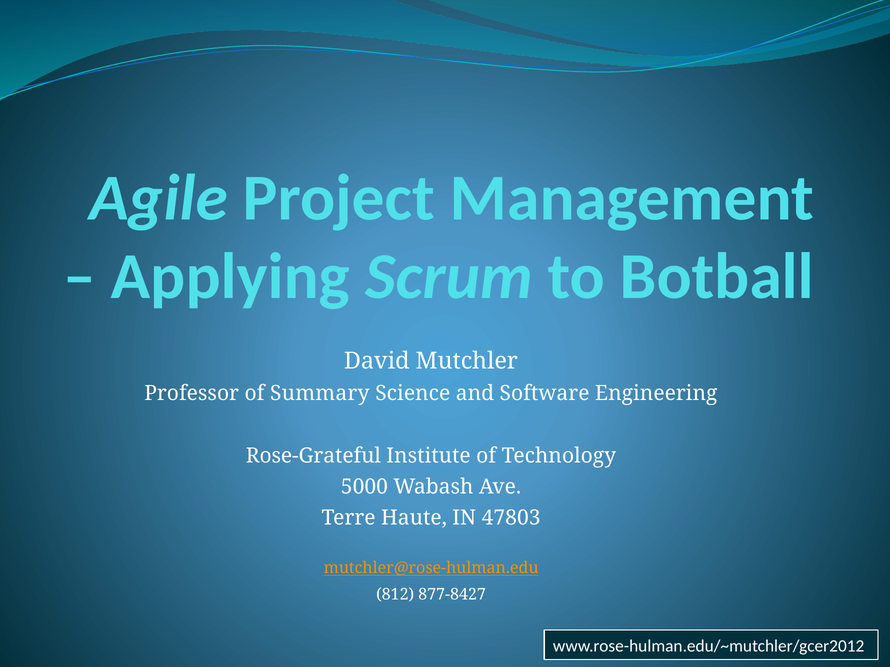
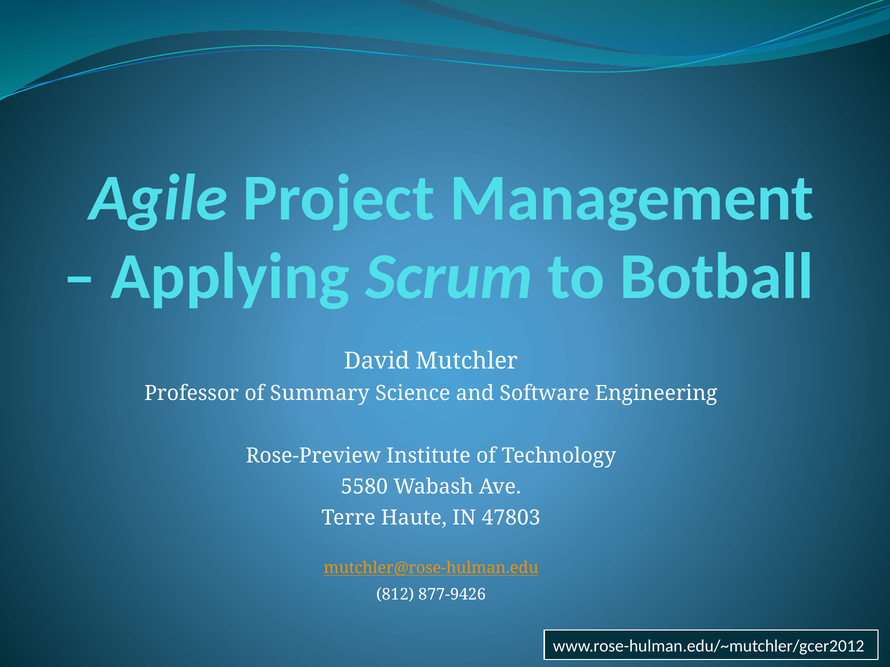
Rose-Grateful: Rose-Grateful -> Rose-Preview (313, 456)
5000: 5000 -> 5580 (364, 487)
877-8427: 877-8427 -> 877-9426 (452, 595)
